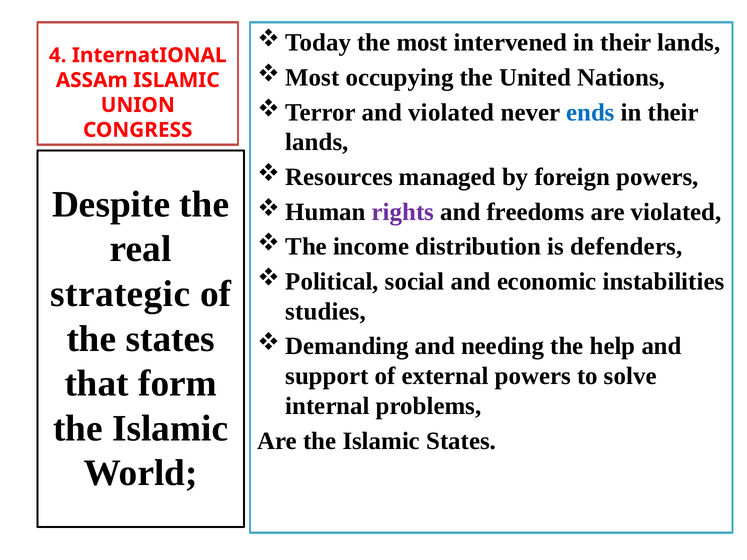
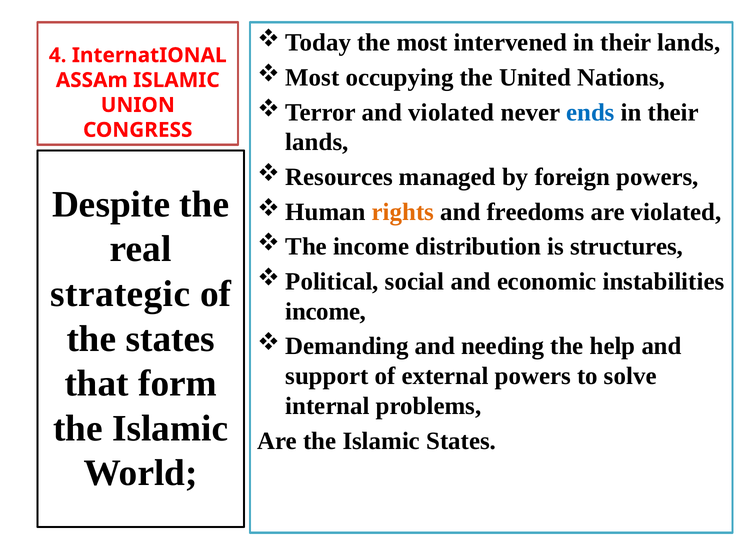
rights colour: purple -> orange (403, 212)
defenders: defenders -> structures (627, 247)
studies: studies -> income (326, 312)
